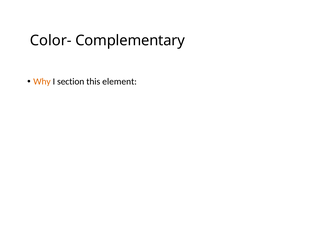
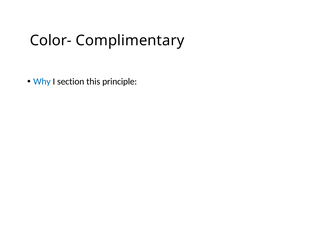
Complementary: Complementary -> Complimentary (130, 41)
Why colour: orange -> blue (42, 82)
element: element -> principle (120, 82)
